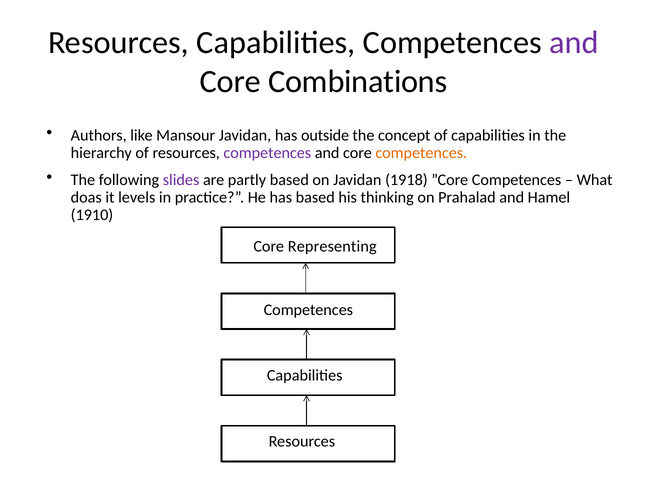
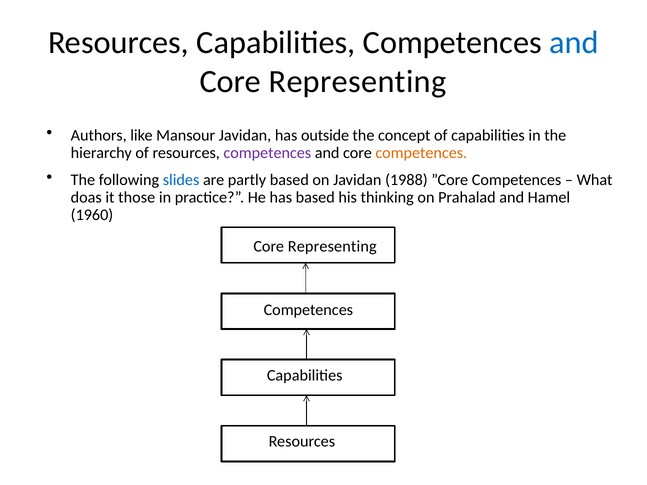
and colour: purple -> blue (574, 43)
Combinations: Combinations -> Representing (357, 82)
slides colour: purple -> blue (181, 180)
1918: 1918 -> 1988 (406, 180)
levels: levels -> those (137, 197)
1910: 1910 -> 1960 (92, 215)
